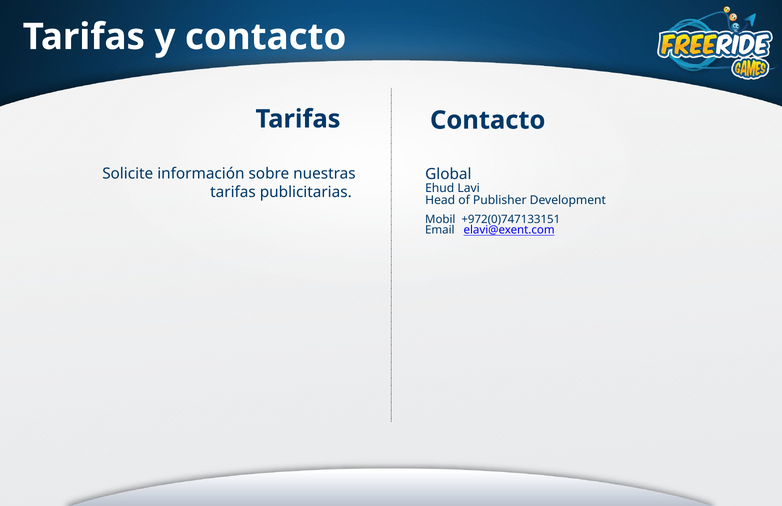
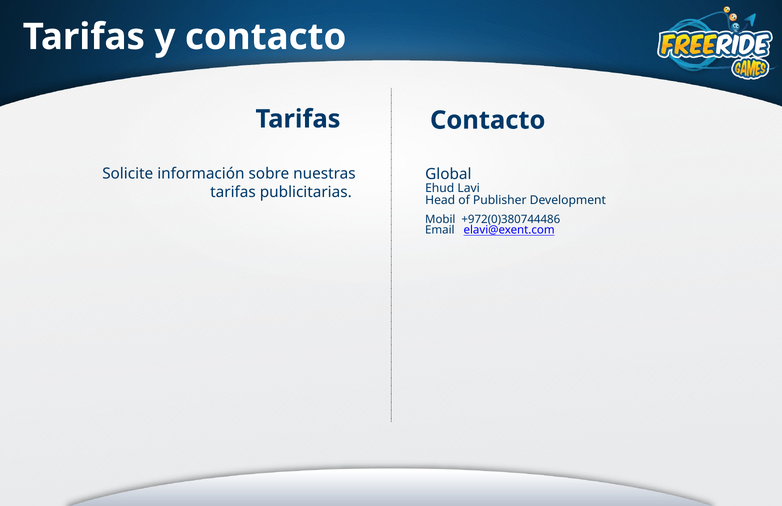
+972(0)747133151: +972(0)747133151 -> +972(0)380744486 (511, 219)
